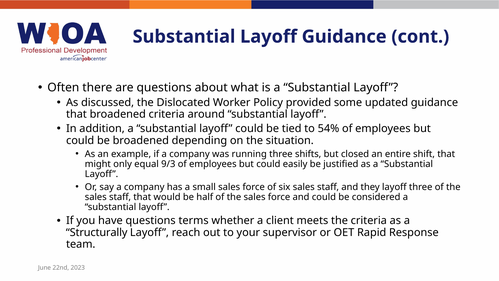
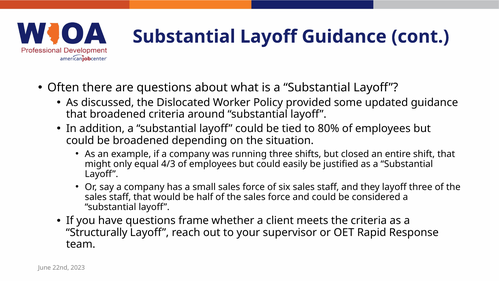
54%: 54% -> 80% (328, 128)
9/3: 9/3 -> 4/3 (168, 164)
terms: terms -> frame (194, 220)
